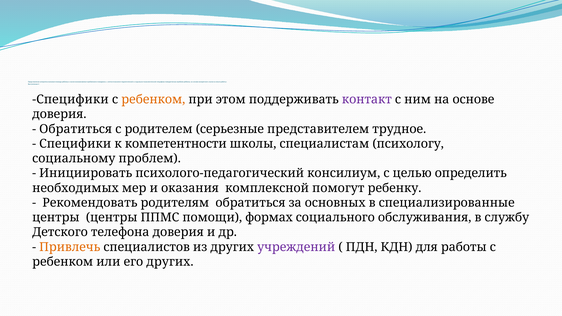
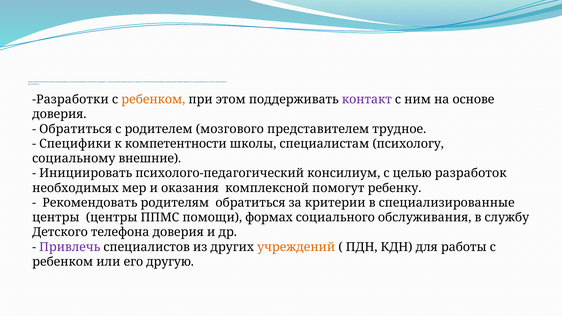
Специфики: Специфики -> Разработки (71, 100)
серьезные: серьезные -> мозгового (230, 129)
социальному проблем: проблем -> внешние (150, 159)
определить: определить -> разработок (471, 173)
основных: основных -> критерии (335, 203)
Привлечь colour: orange -> purple (70, 247)
учреждений colour: purple -> orange (296, 247)
его других: других -> другую (170, 262)
